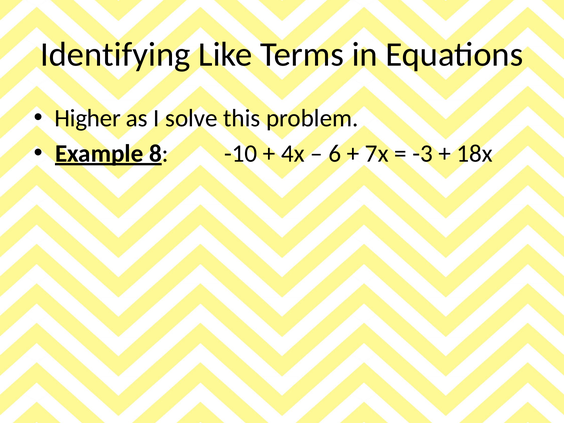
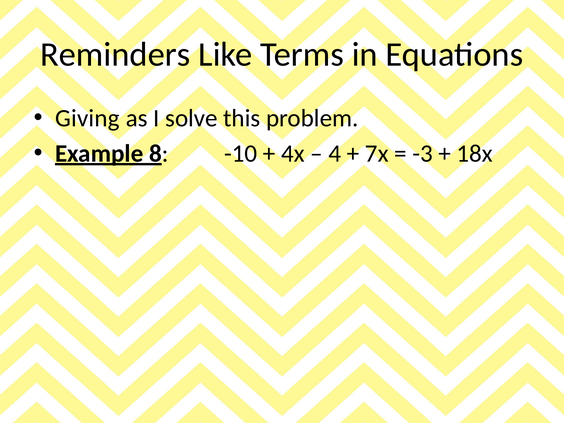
Identifying: Identifying -> Reminders (115, 55)
Higher: Higher -> Giving (87, 118)
6: 6 -> 4 (335, 153)
